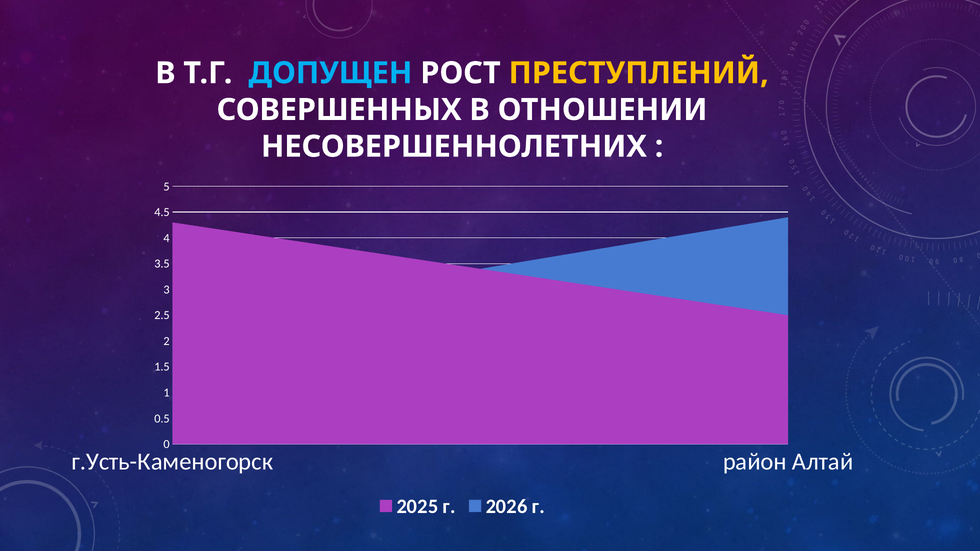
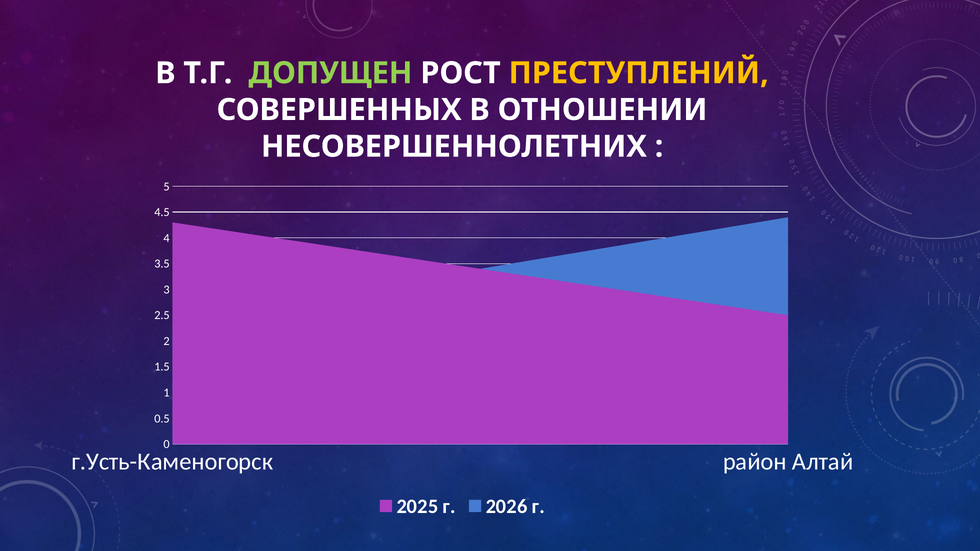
ДОПУЩЕН colour: light blue -> light green (330, 73)
